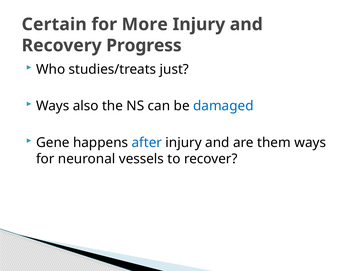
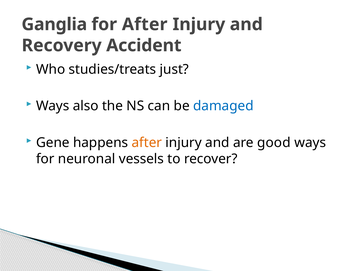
Certain: Certain -> Ganglia (54, 24)
for More: More -> After (145, 24)
Progress: Progress -> Accident (144, 45)
after colour: blue -> orange (147, 142)
them: them -> good (274, 142)
